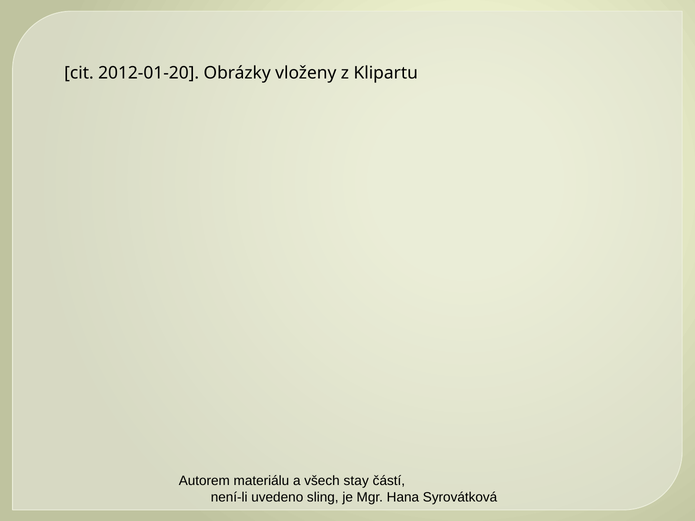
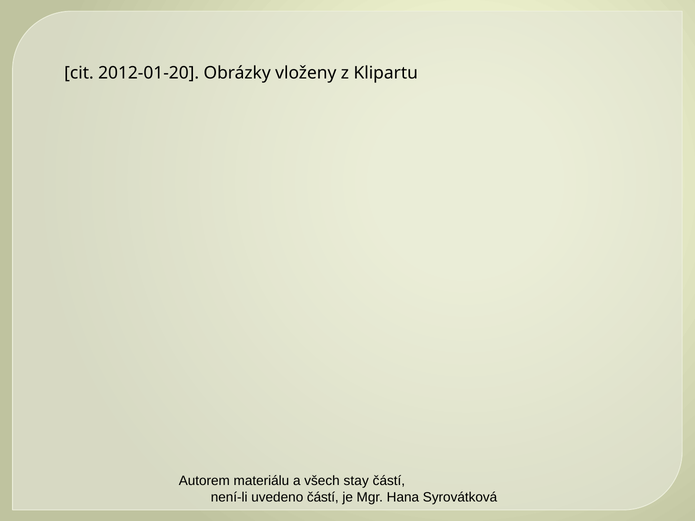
uvedeno sling: sling -> částí (323, 497)
